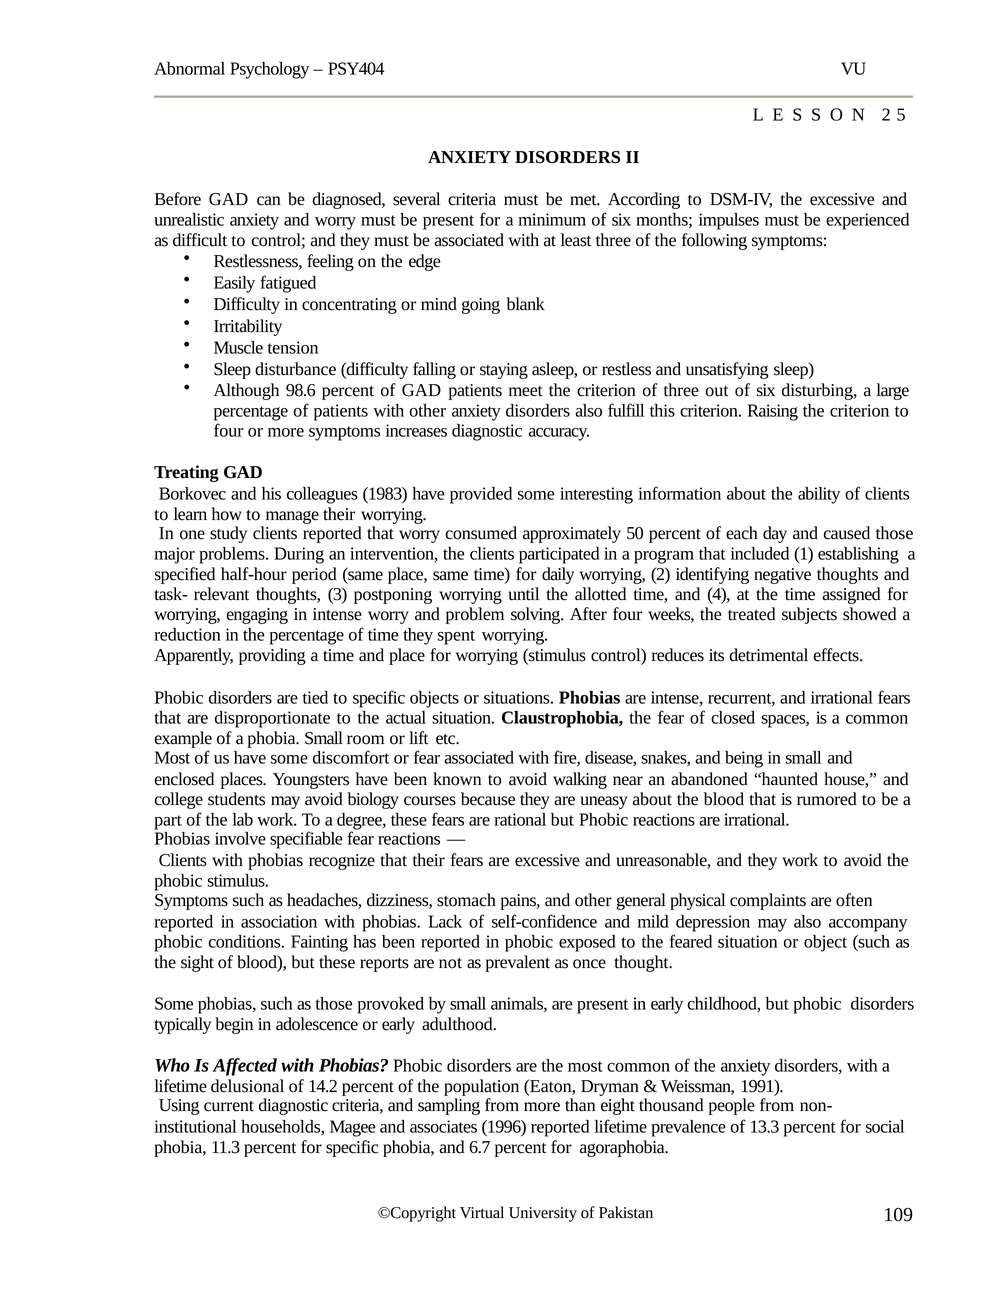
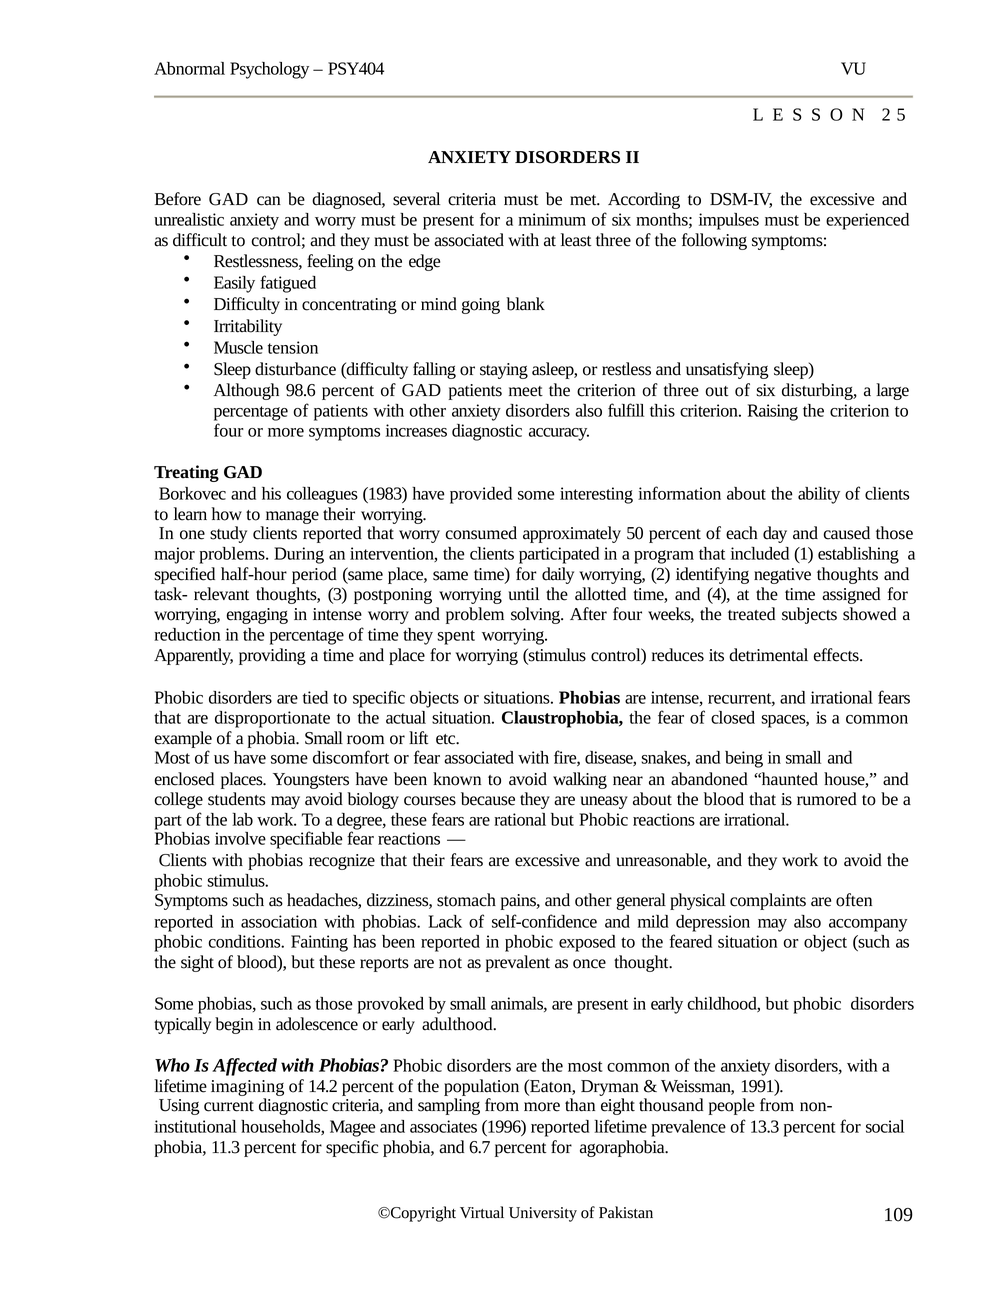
delusional: delusional -> imagining (248, 1087)
